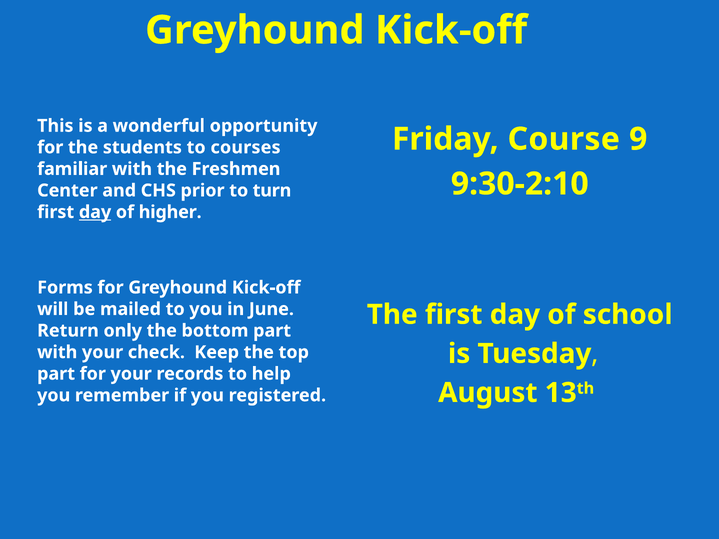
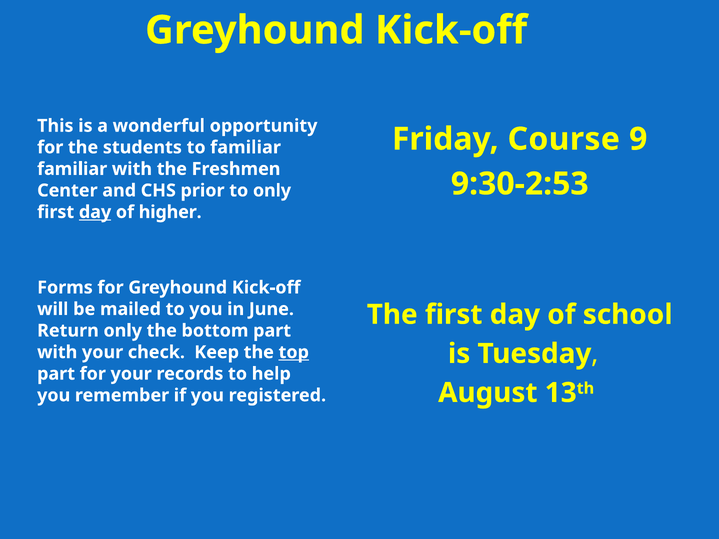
to courses: courses -> familiar (246, 147)
9:30-2:10: 9:30-2:10 -> 9:30-2:53 (520, 184)
to turn: turn -> only (272, 191)
top underline: none -> present (294, 352)
